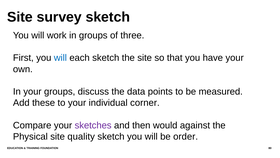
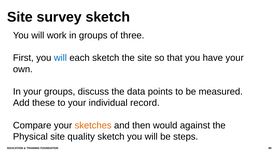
corner: corner -> record (145, 103)
sketches colour: purple -> orange (93, 125)
order: order -> steps (186, 136)
